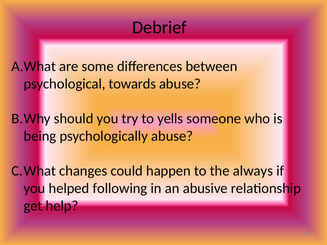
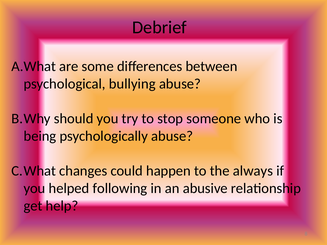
towards: towards -> bullying (132, 84)
yells: yells -> stop (170, 119)
